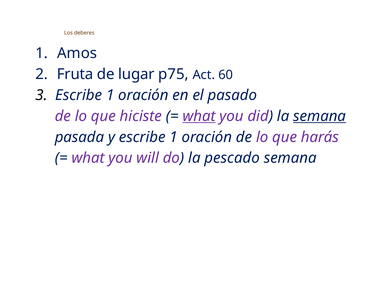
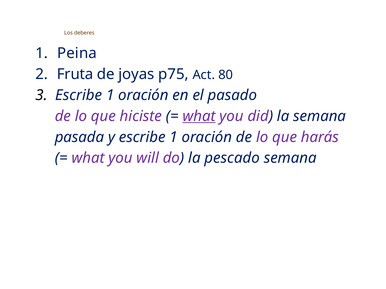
Amos: Amos -> Peina (77, 53)
lugar: lugar -> joyas (136, 74)
60: 60 -> 80 (226, 75)
semana underline: present -> none (320, 116)
